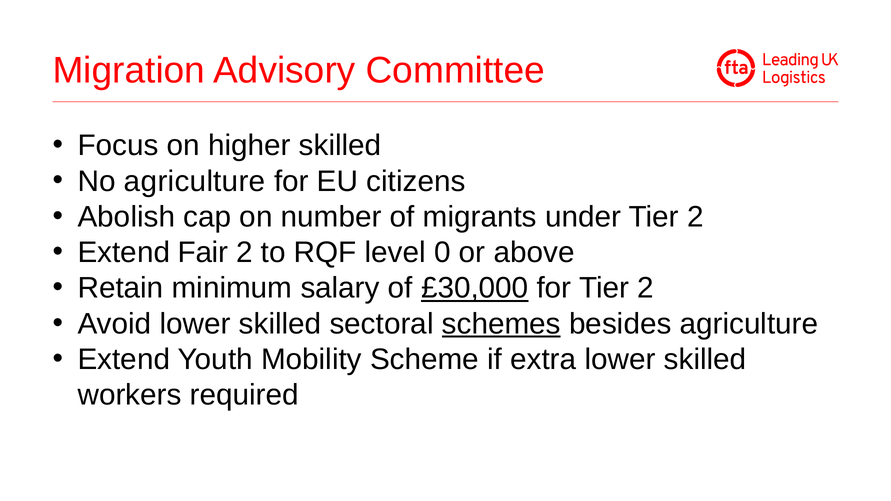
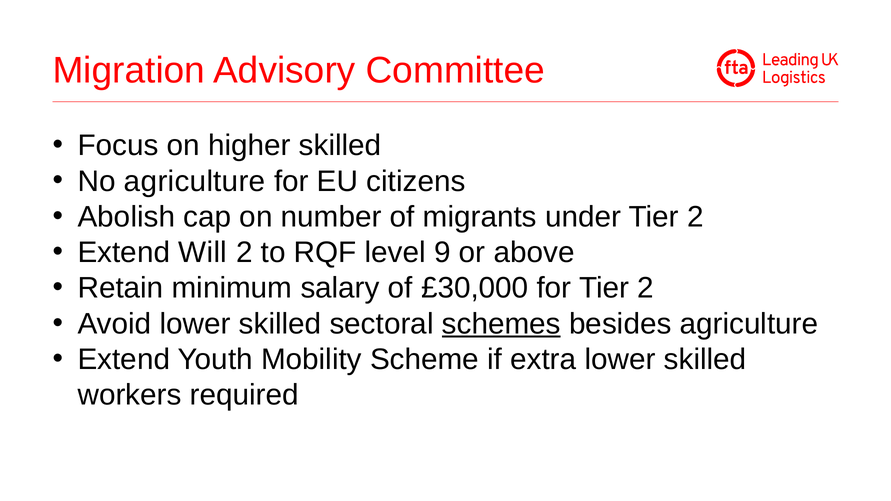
Fair: Fair -> Will (203, 253)
0: 0 -> 9 (442, 253)
£30,000 underline: present -> none (475, 288)
